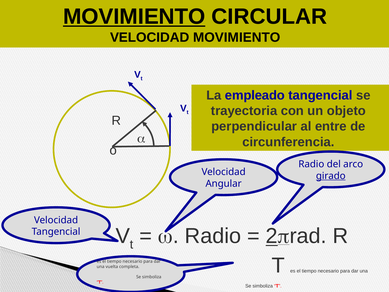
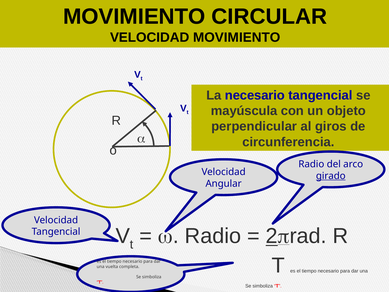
MOVIMIENTO underline: present -> none (134, 17)
La empleado: empleado -> necesario (255, 95)
trayectoria: trayectoria -> mayúscula (244, 111)
entre: entre -> giros (331, 126)
